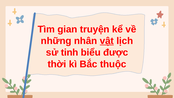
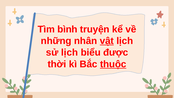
gian: gian -> bình (67, 29)
sử tinh: tinh -> lịch (70, 52)
thuộc underline: none -> present (113, 64)
